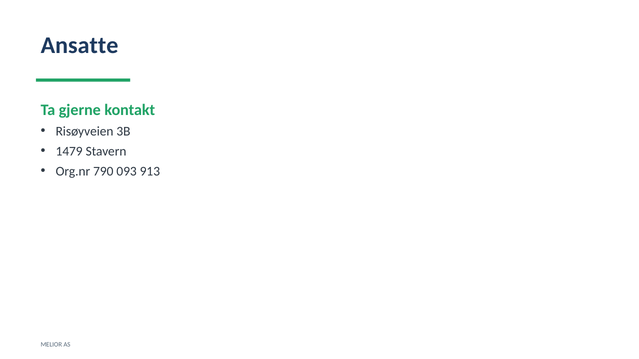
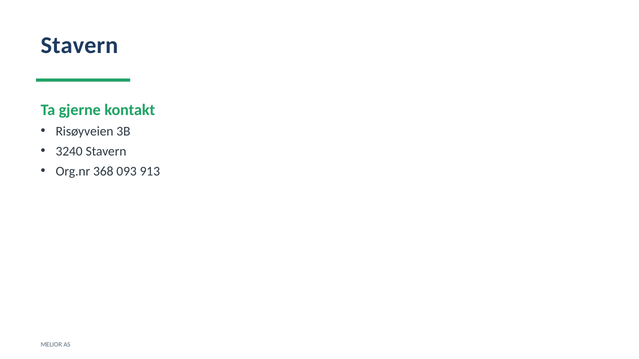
Ansatte: Ansatte -> Stavern (79, 46)
1479: 1479 -> 3240 (69, 151)
790: 790 -> 368 (103, 171)
